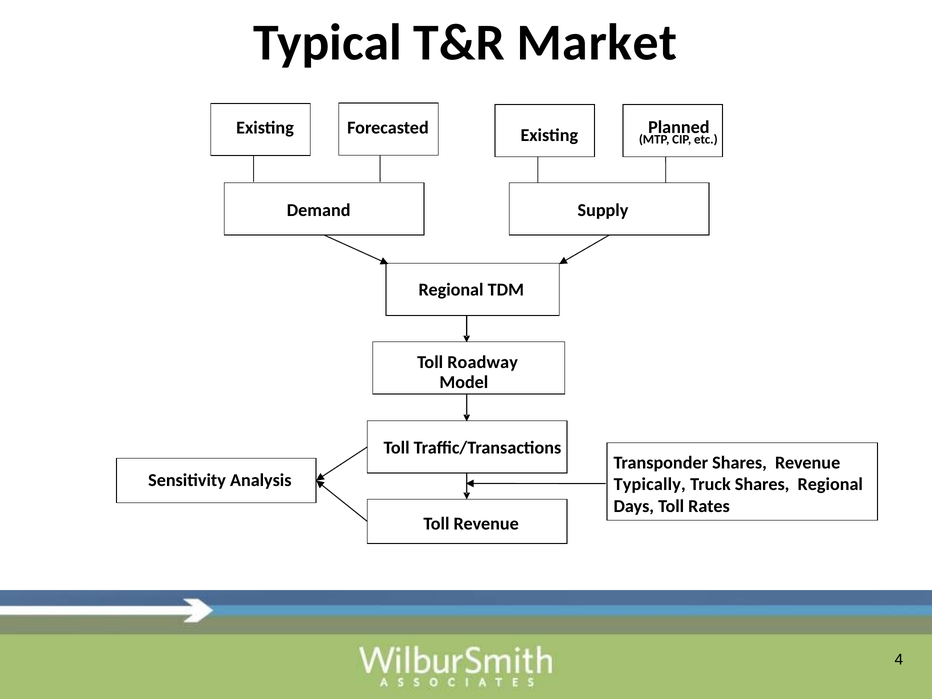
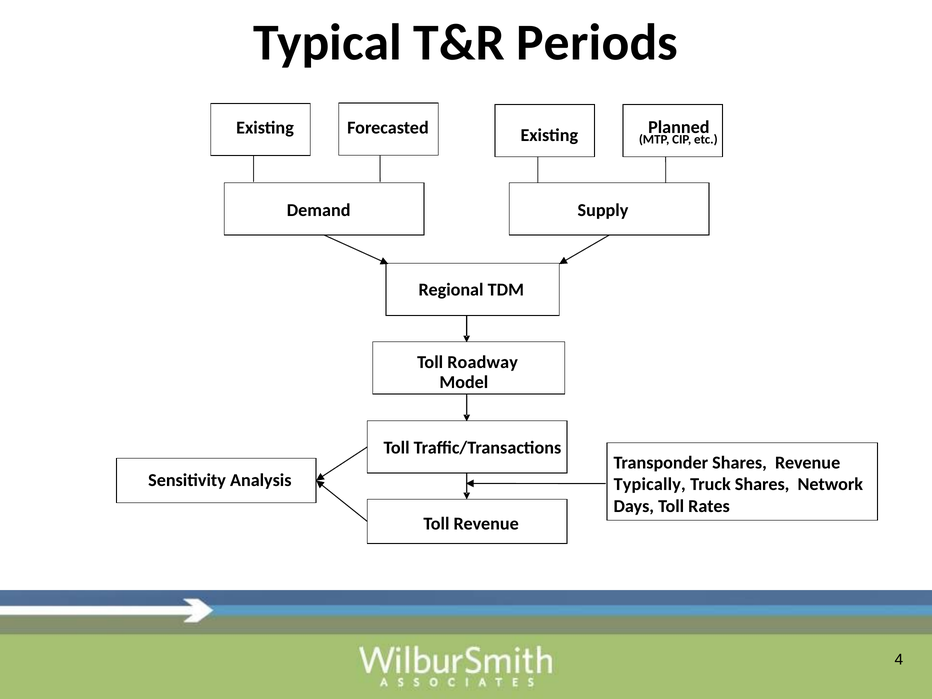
Market: Market -> Periods (597, 42)
Shares Regional: Regional -> Network (830, 484)
